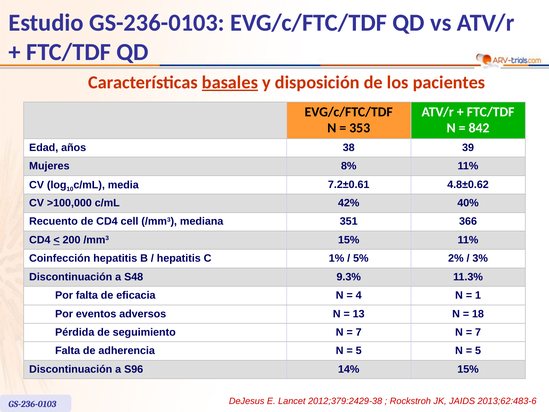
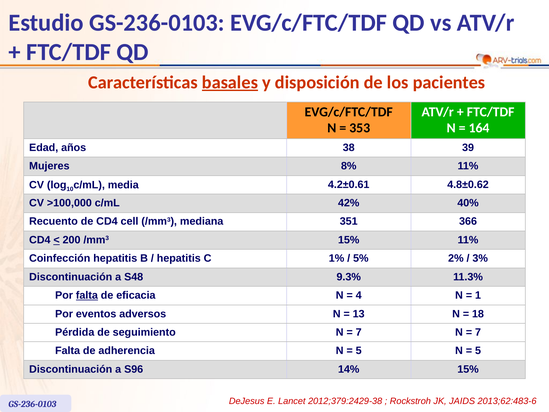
842: 842 -> 164 (479, 128)
7.2±0.61: 7.2±0.61 -> 4.2±0.61 (349, 184)
falta underline: none -> present (87, 295)
